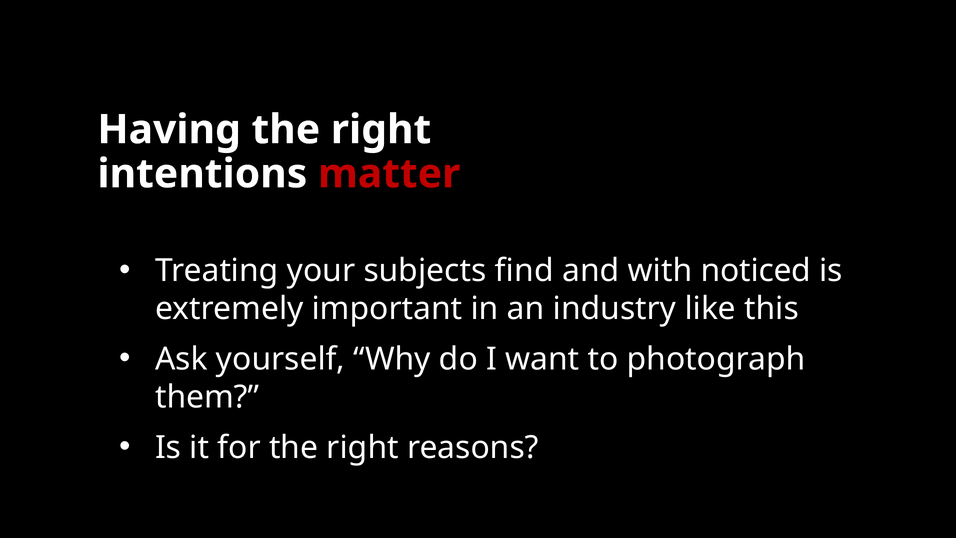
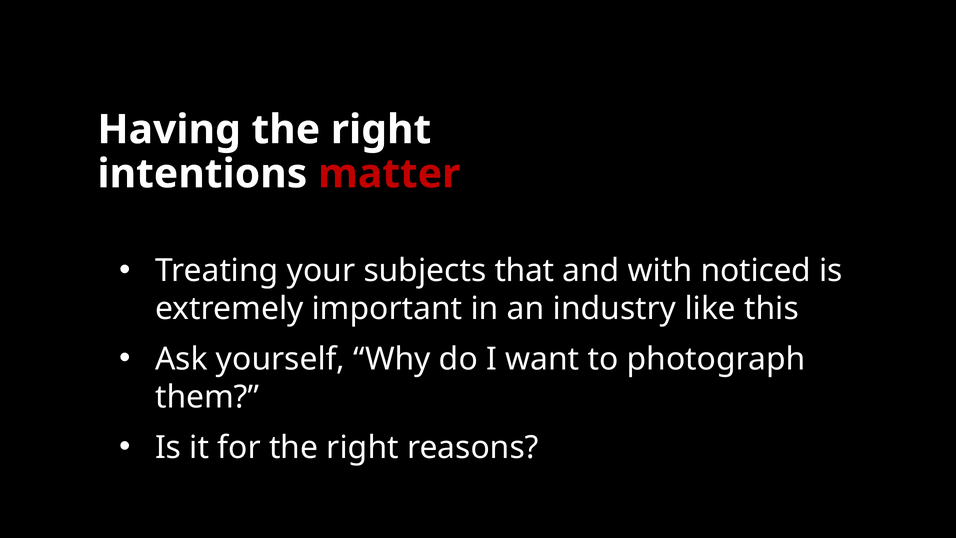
find: find -> that (525, 271)
